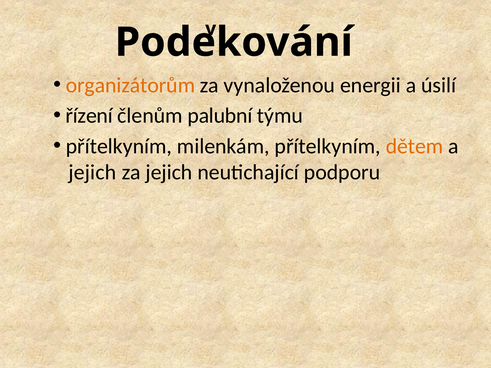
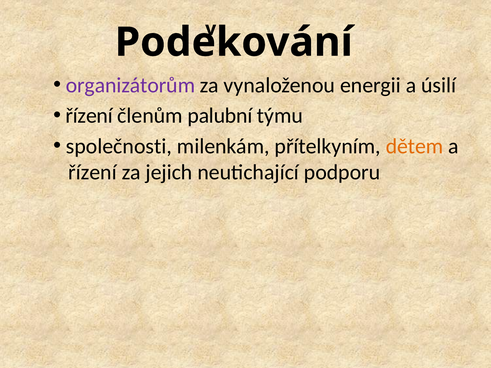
organizátorům colour: orange -> purple (130, 85)
přítelkyním: přítelkyním -> společnosti (119, 146)
jejich: jejich -> řízení (92, 173)
